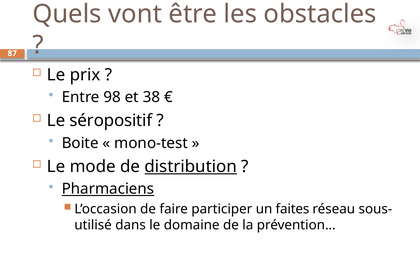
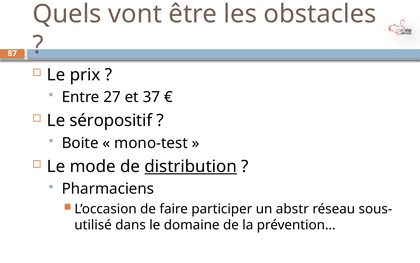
98: 98 -> 27 (112, 97)
38: 38 -> 37 (151, 97)
Pharmaciens underline: present -> none (108, 189)
faites: faites -> abstr (292, 209)
